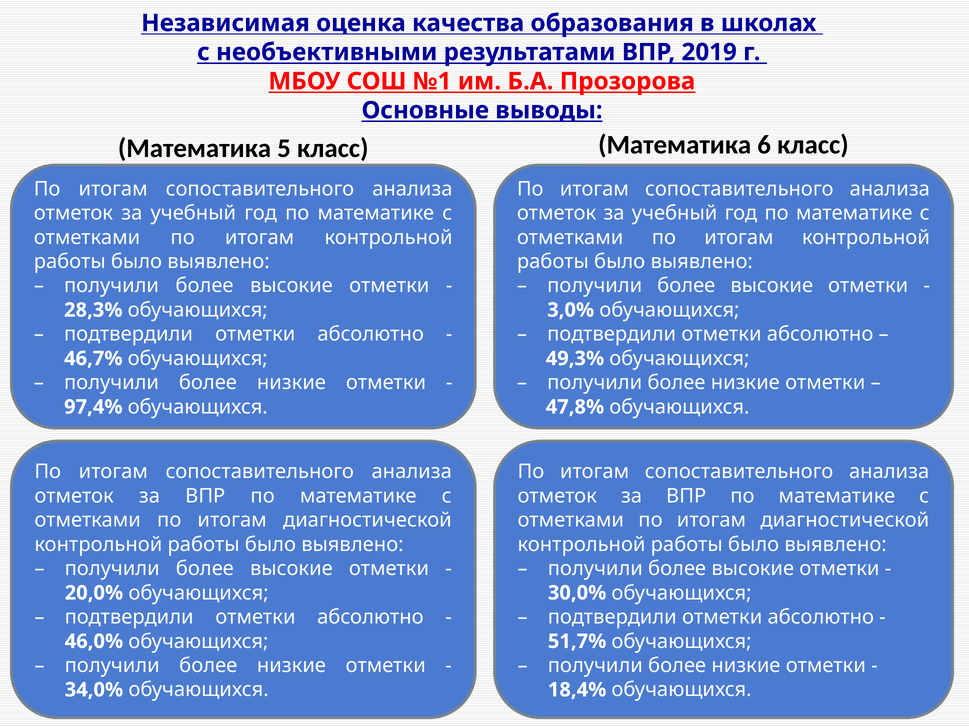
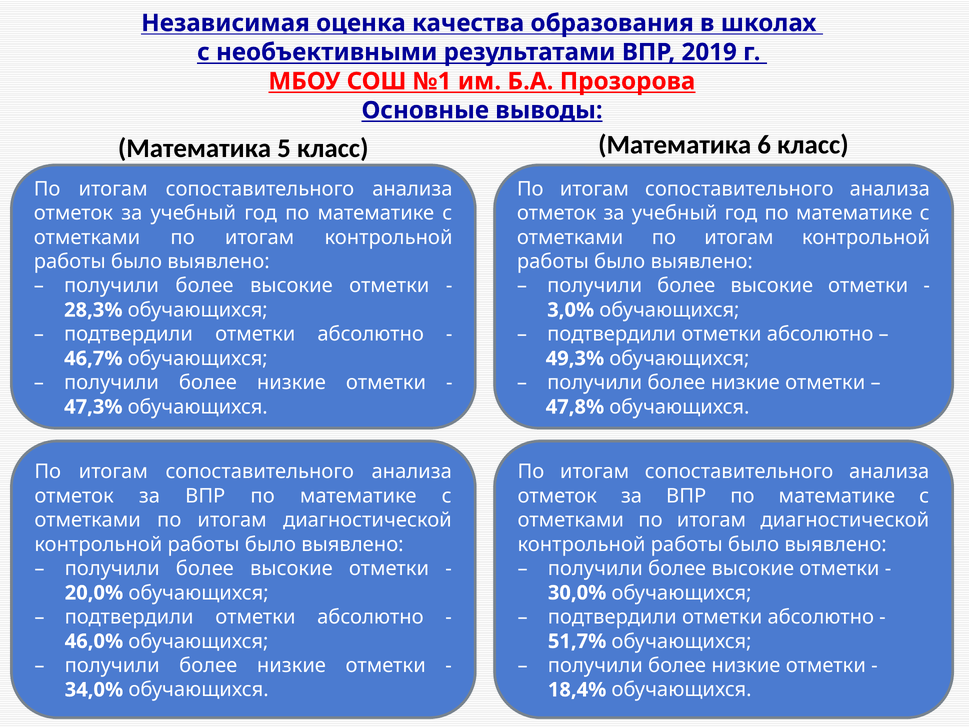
97,4%: 97,4% -> 47,3% (93, 407)
